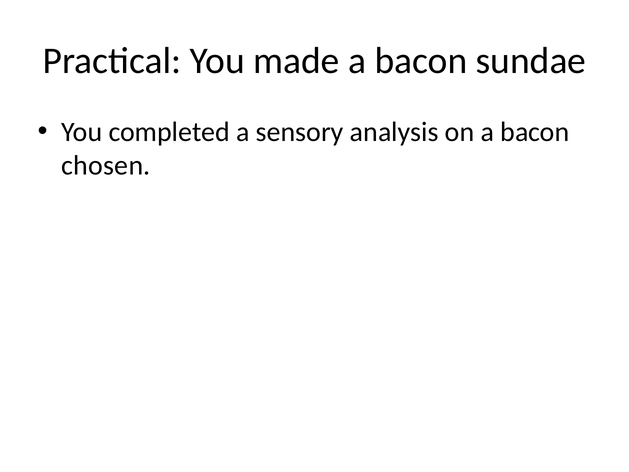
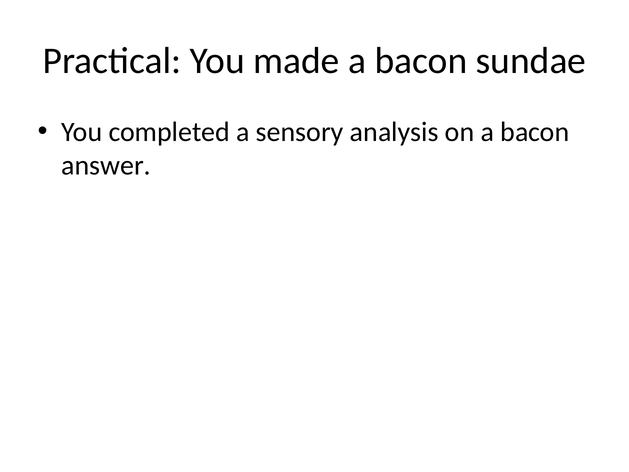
chosen: chosen -> answer (106, 166)
